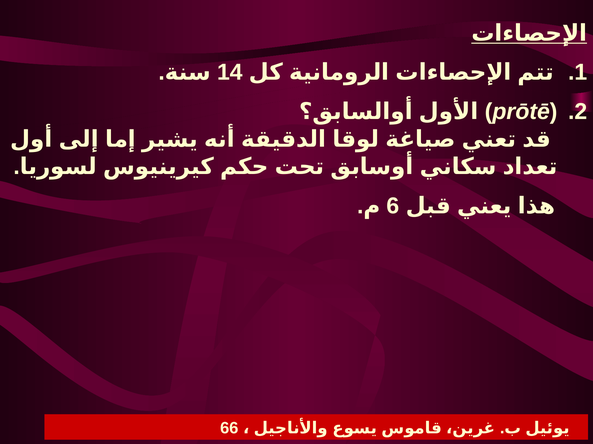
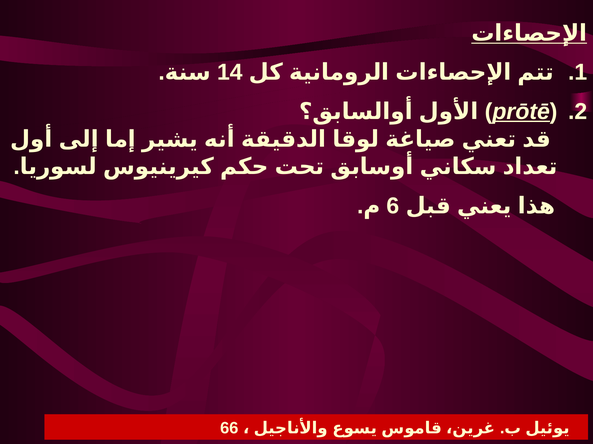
prōtē underline: none -> present (521, 112)
